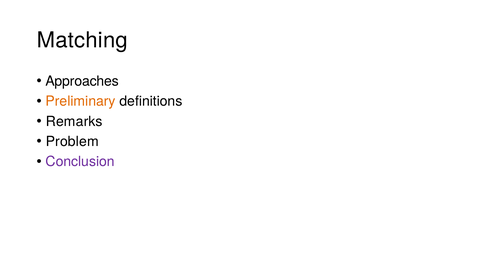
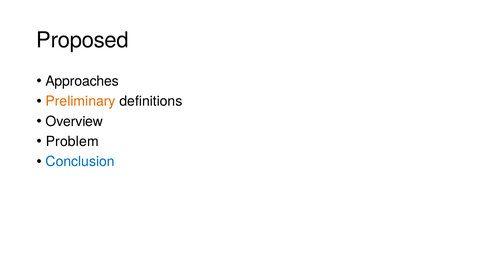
Matching: Matching -> Proposed (83, 40)
Remarks: Remarks -> Overview (74, 121)
Conclusion colour: purple -> blue (80, 162)
